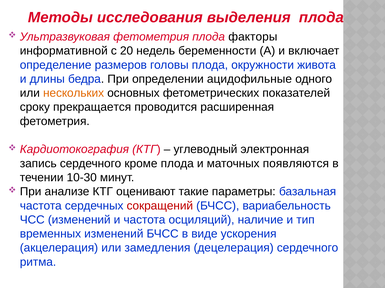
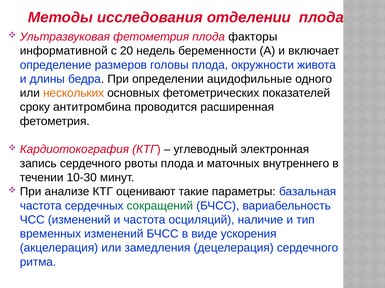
выделения: выделения -> отделении (249, 17)
прекращается: прекращается -> антитромбина (92, 107)
кроме: кроме -> рвоты (141, 164)
появляются: появляются -> внутреннего (296, 164)
сокращений colour: red -> green (160, 206)
